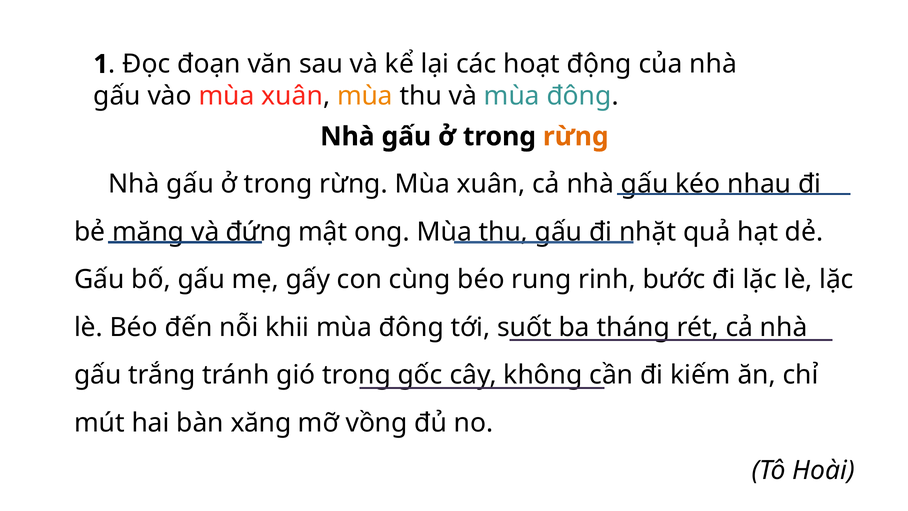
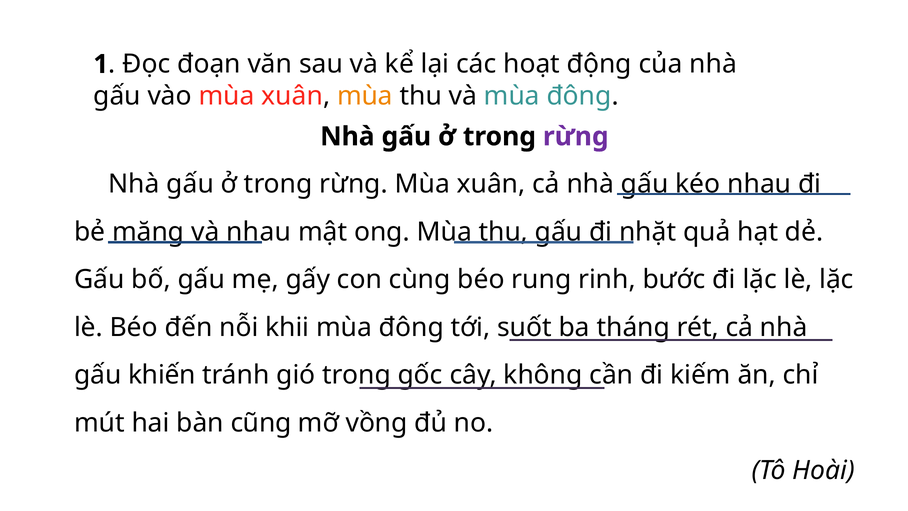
rừng colour: orange -> purple (576, 136)
và đứng: đứng -> nhau (259, 232)
trắng: trắng -> khiến (162, 375)
xăng: xăng -> cũng (261, 423)
